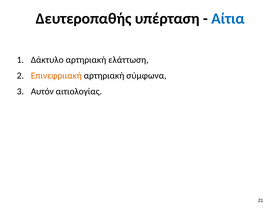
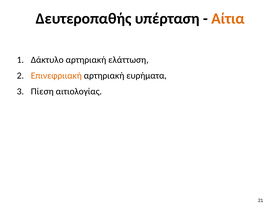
Αίτια colour: blue -> orange (228, 19)
σύμφωνα: σύμφωνα -> ευρήματα (147, 76)
Αυτόν: Αυτόν -> Πίεση (42, 91)
